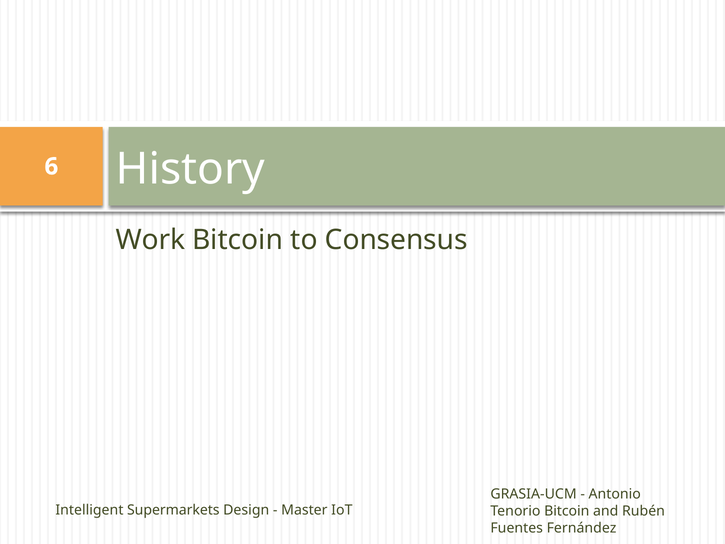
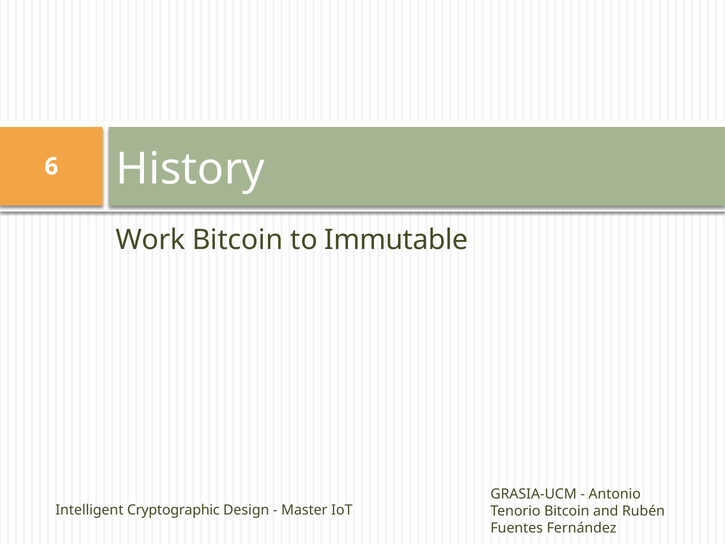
Consensus: Consensus -> Immutable (396, 240)
Supermarkets: Supermarkets -> Cryptographic (173, 510)
